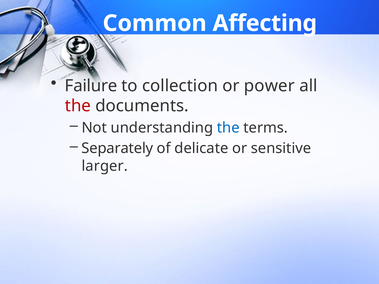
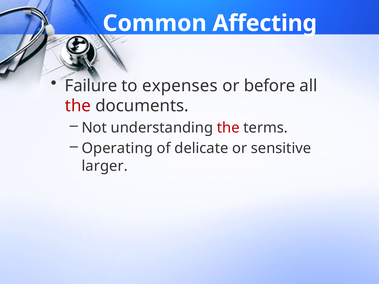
collection: collection -> expenses (180, 86)
power: power -> before (270, 86)
the colour: blue -> red (228, 128)
Separately: Separately -> Operating (117, 148)
